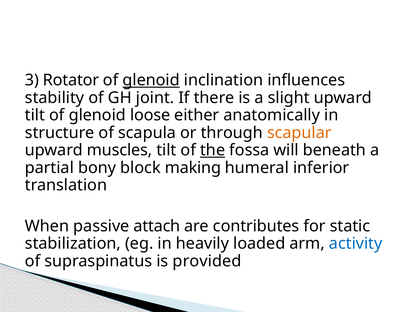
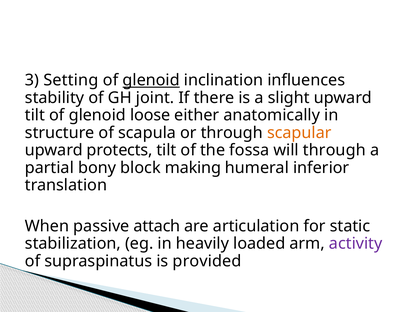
Rotator: Rotator -> Setting (71, 80)
muscles: muscles -> protects (120, 151)
the underline: present -> none (213, 151)
will beneath: beneath -> through (334, 151)
contributes: contributes -> articulation (256, 227)
activity colour: blue -> purple (356, 244)
